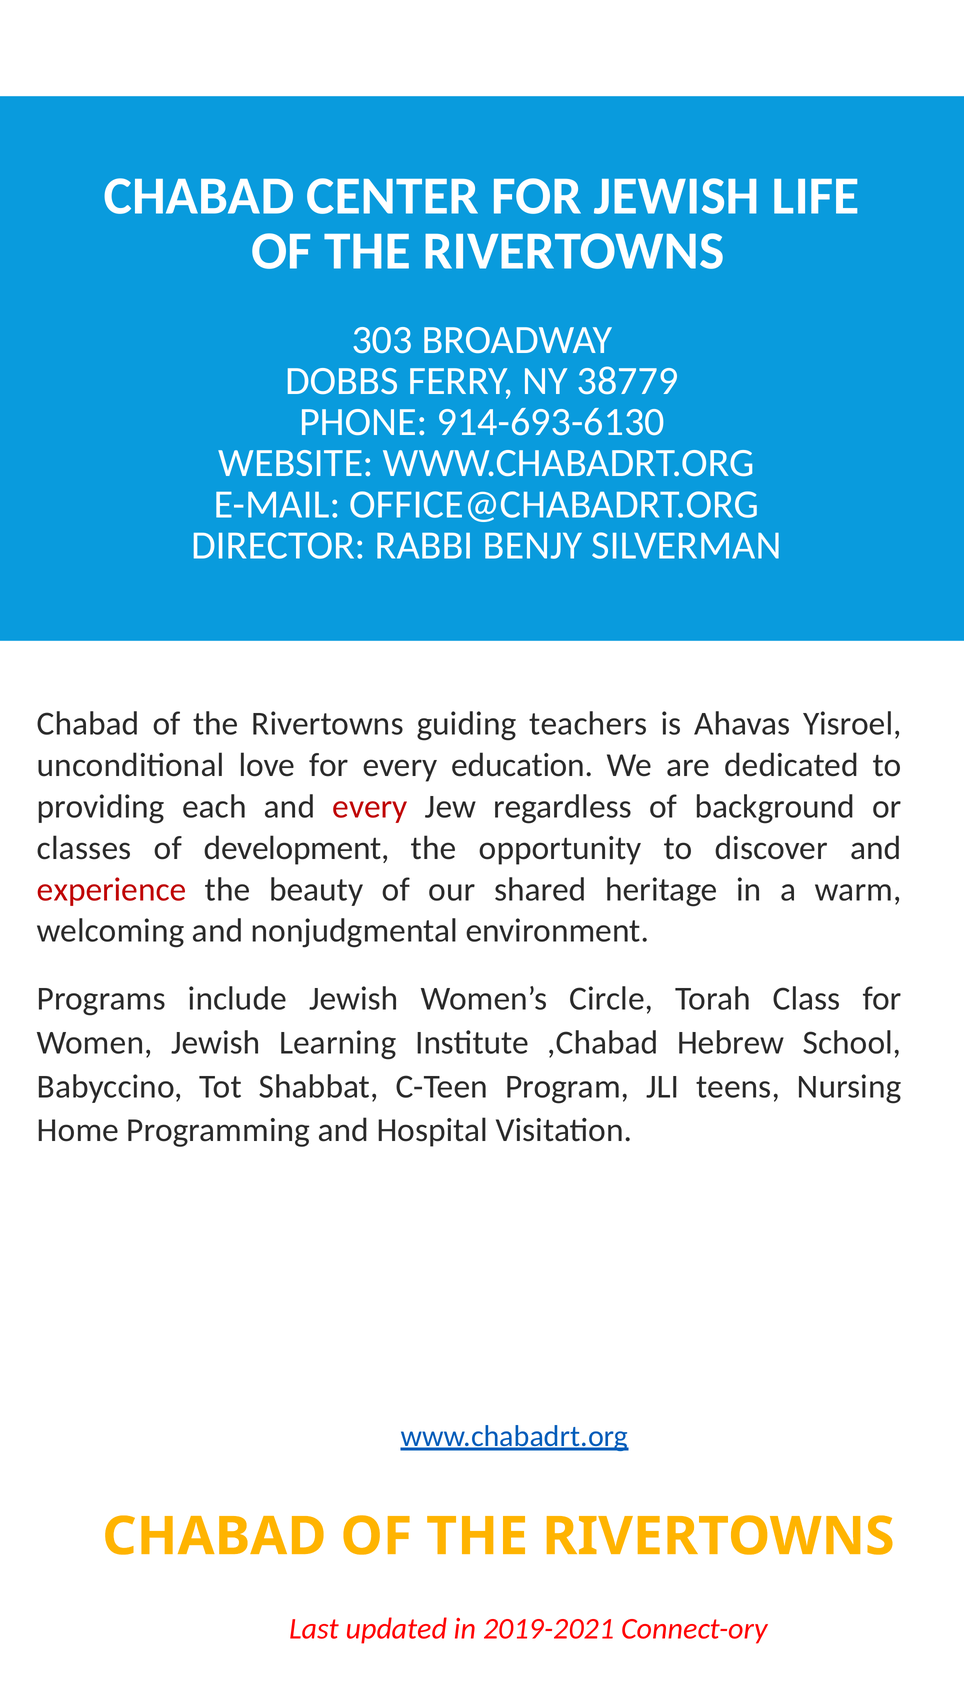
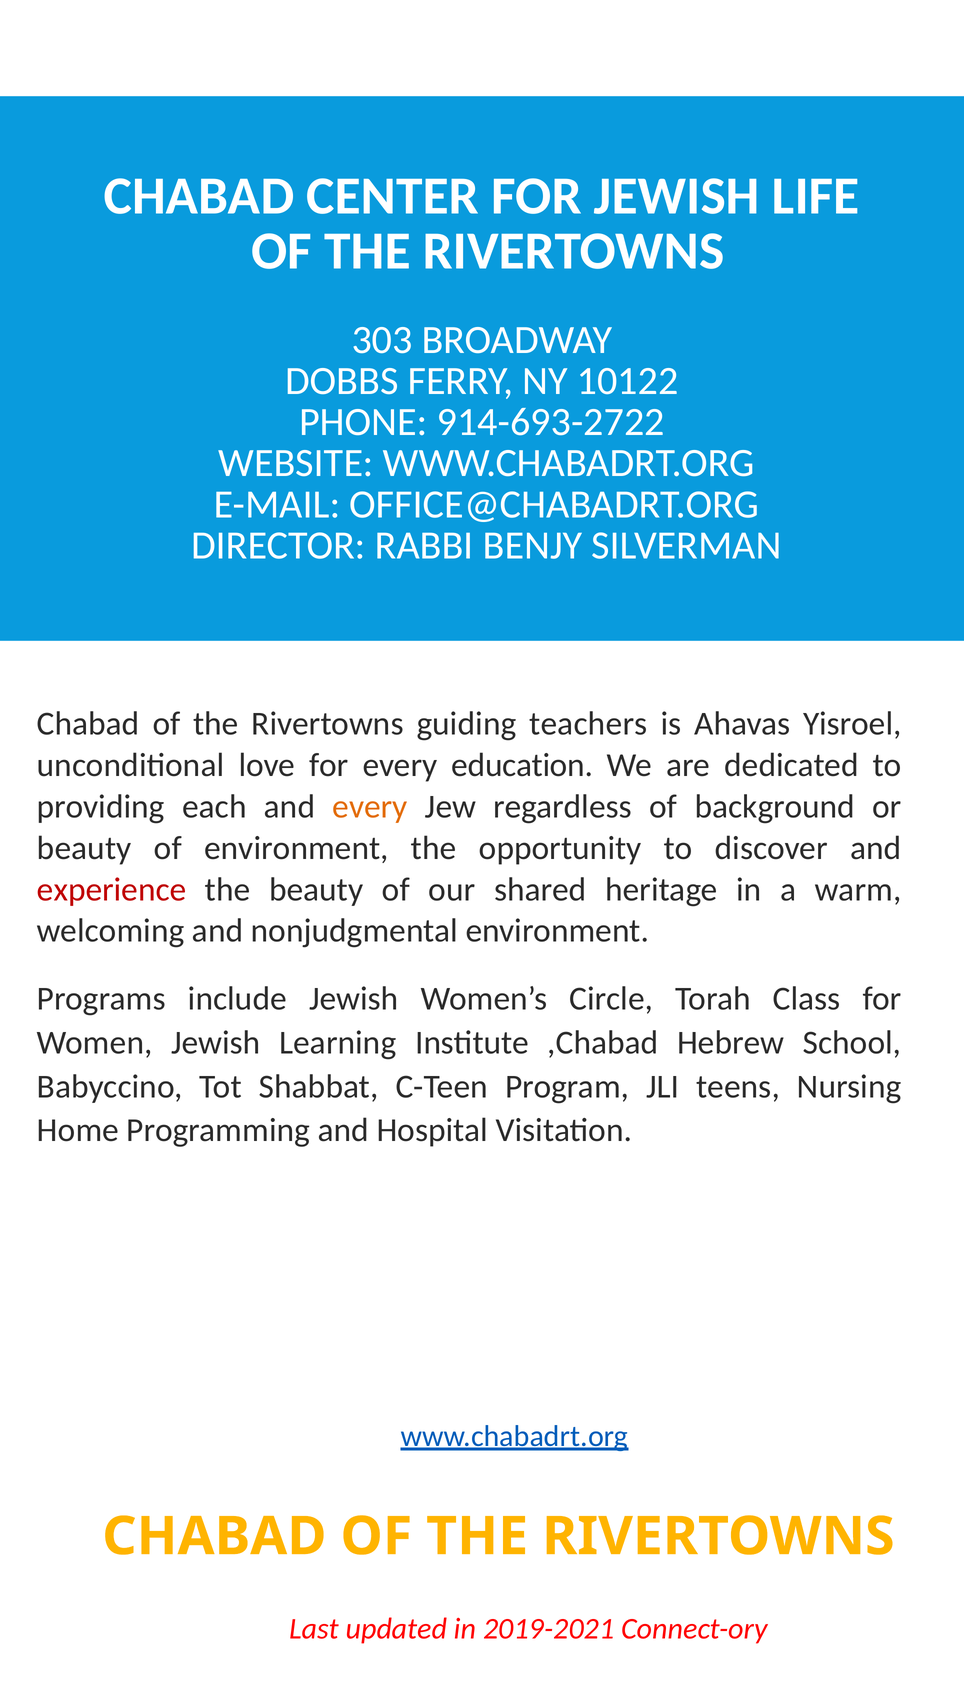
38779: 38779 -> 10122 (628, 381)
914-693-6130: 914-693-6130 -> 914-693-2722 (551, 422)
every colour: red -> orange (370, 806)
classes: classes -> beauty (84, 848)
of development: development -> environment (296, 848)
